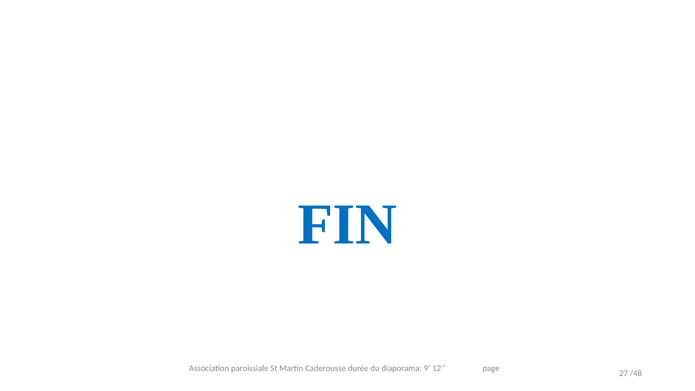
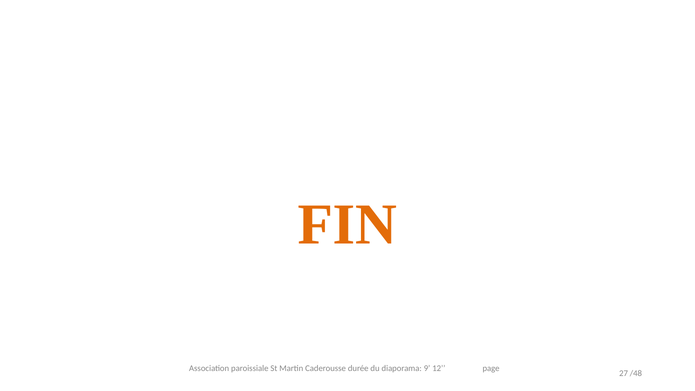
FIN colour: blue -> orange (347, 225)
